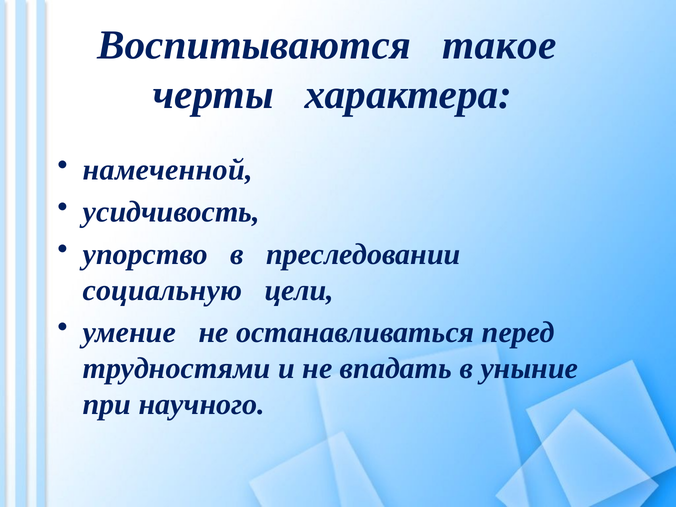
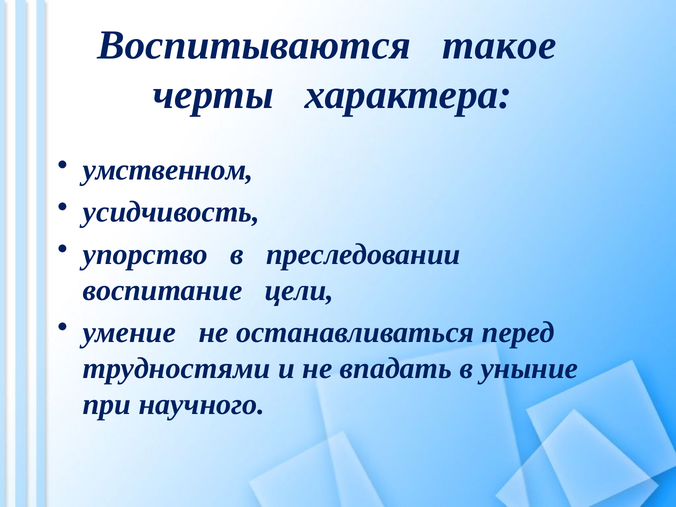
намеченной: намеченной -> умственном (168, 170)
социальную: социальную -> воспитание (163, 290)
